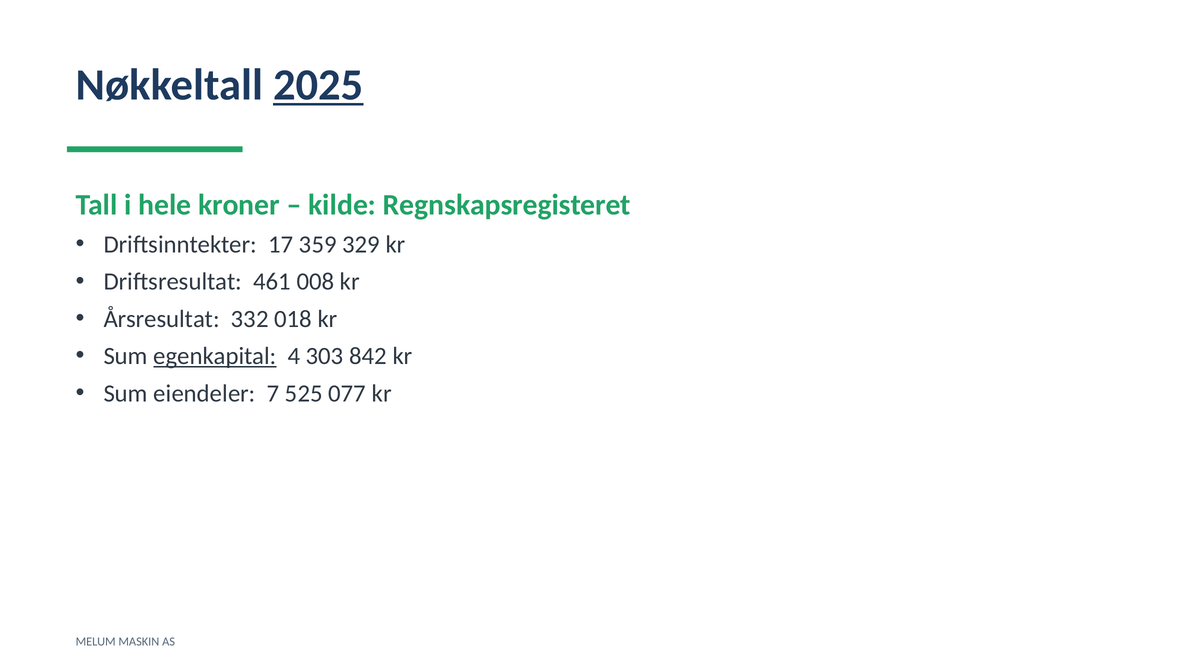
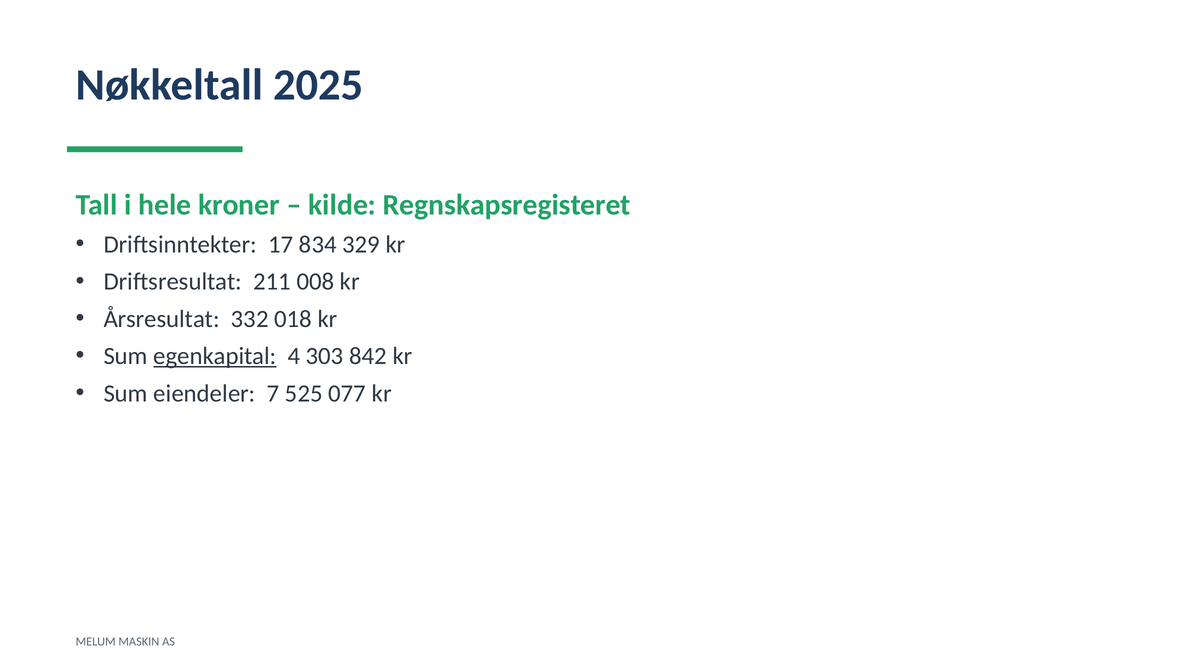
2025 underline: present -> none (318, 85)
359: 359 -> 834 (318, 245)
461: 461 -> 211 (272, 282)
